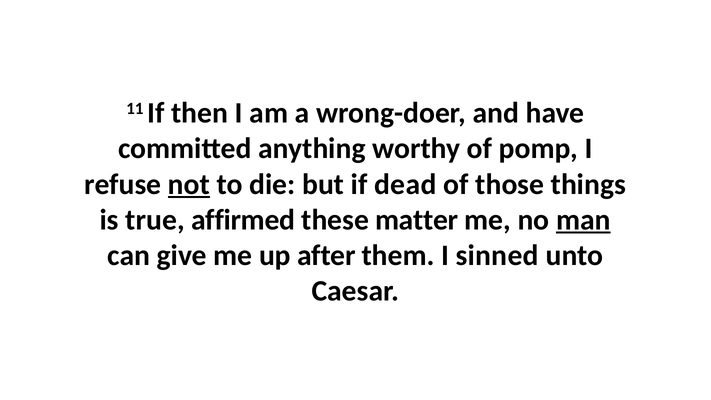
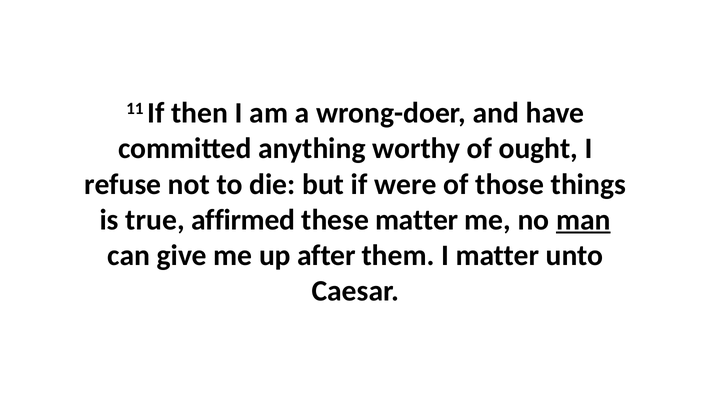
pomp: pomp -> ought (538, 149)
not underline: present -> none (189, 184)
dead: dead -> were (405, 184)
I sinned: sinned -> matter (497, 255)
